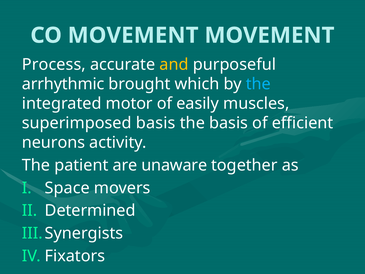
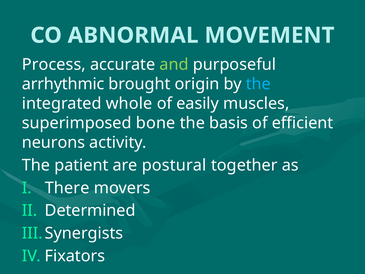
CO MOVEMENT: MOVEMENT -> ABNORMAL (133, 35)
and colour: yellow -> light green (174, 64)
which: which -> origin (197, 84)
motor: motor -> whole (129, 103)
superimposed basis: basis -> bone (156, 123)
unaware: unaware -> postural (174, 165)
Space: Space -> There (67, 188)
